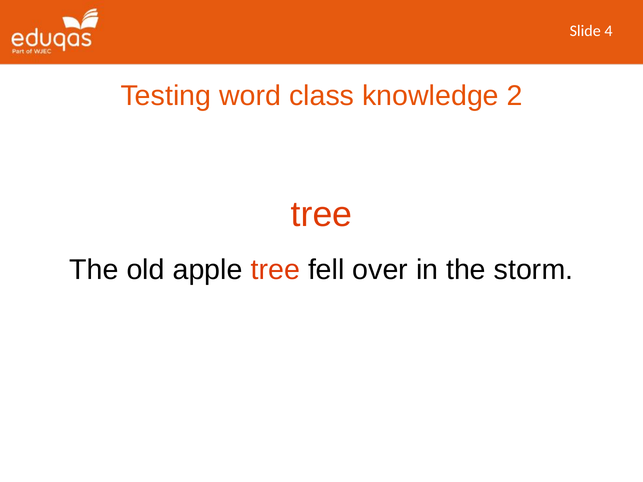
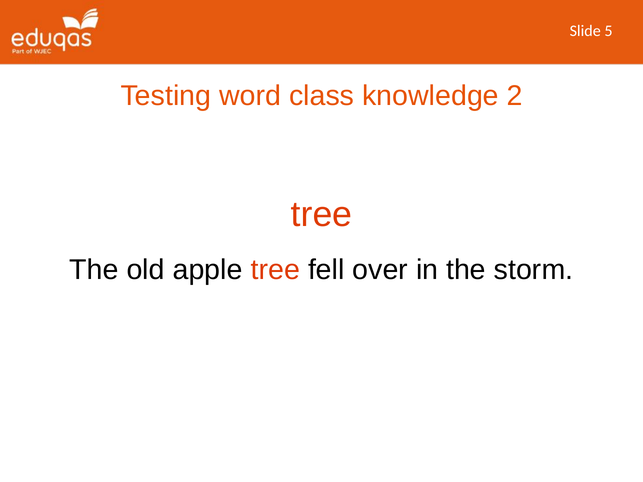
4: 4 -> 5 (609, 31)
